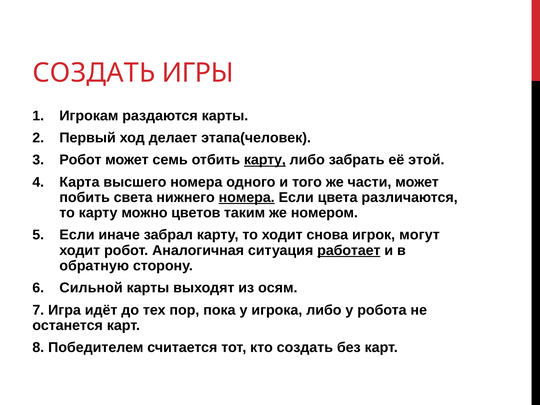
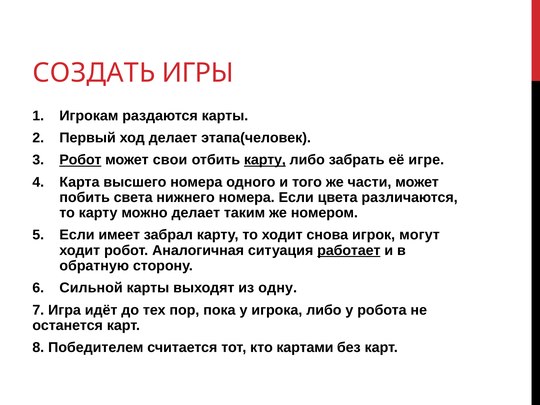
Робот underline: none -> present (80, 160)
семь: семь -> свои (170, 160)
этой: этой -> игре (426, 160)
номера underline: present -> none (247, 197)
можно цветов: цветов -> делает (196, 213)
иначе: иначе -> имеет (119, 235)
осям: осям -> одну (278, 288)
кто создать: создать -> картами (305, 347)
